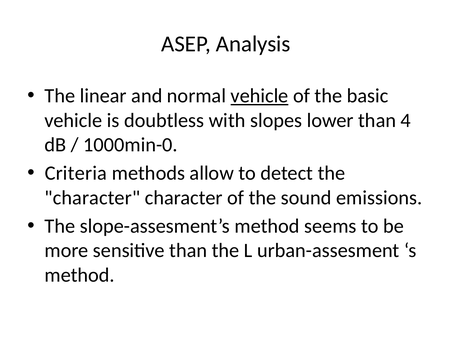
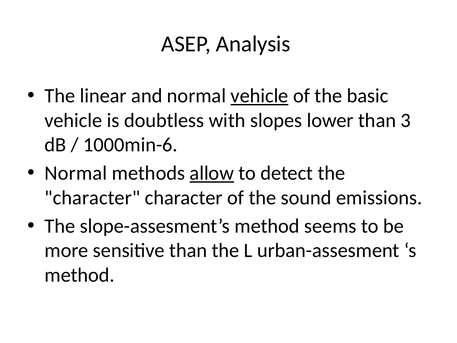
4: 4 -> 3 (406, 120)
1000min-0: 1000min-0 -> 1000min-6 (130, 145)
Criteria: Criteria -> Normal (76, 173)
allow underline: none -> present (212, 173)
